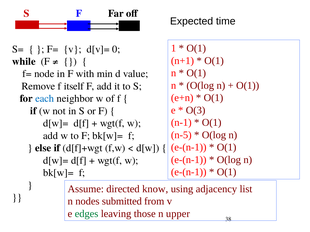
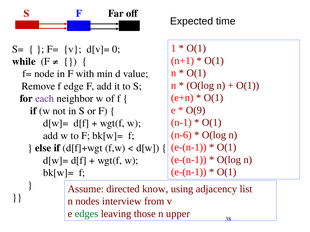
itself: itself -> edge (74, 86)
each colour: blue -> purple (45, 99)
O(3: O(3 -> O(9 (196, 110)
n-5: n-5 -> n-6 (181, 135)
submitted: submitted -> interview (122, 202)
